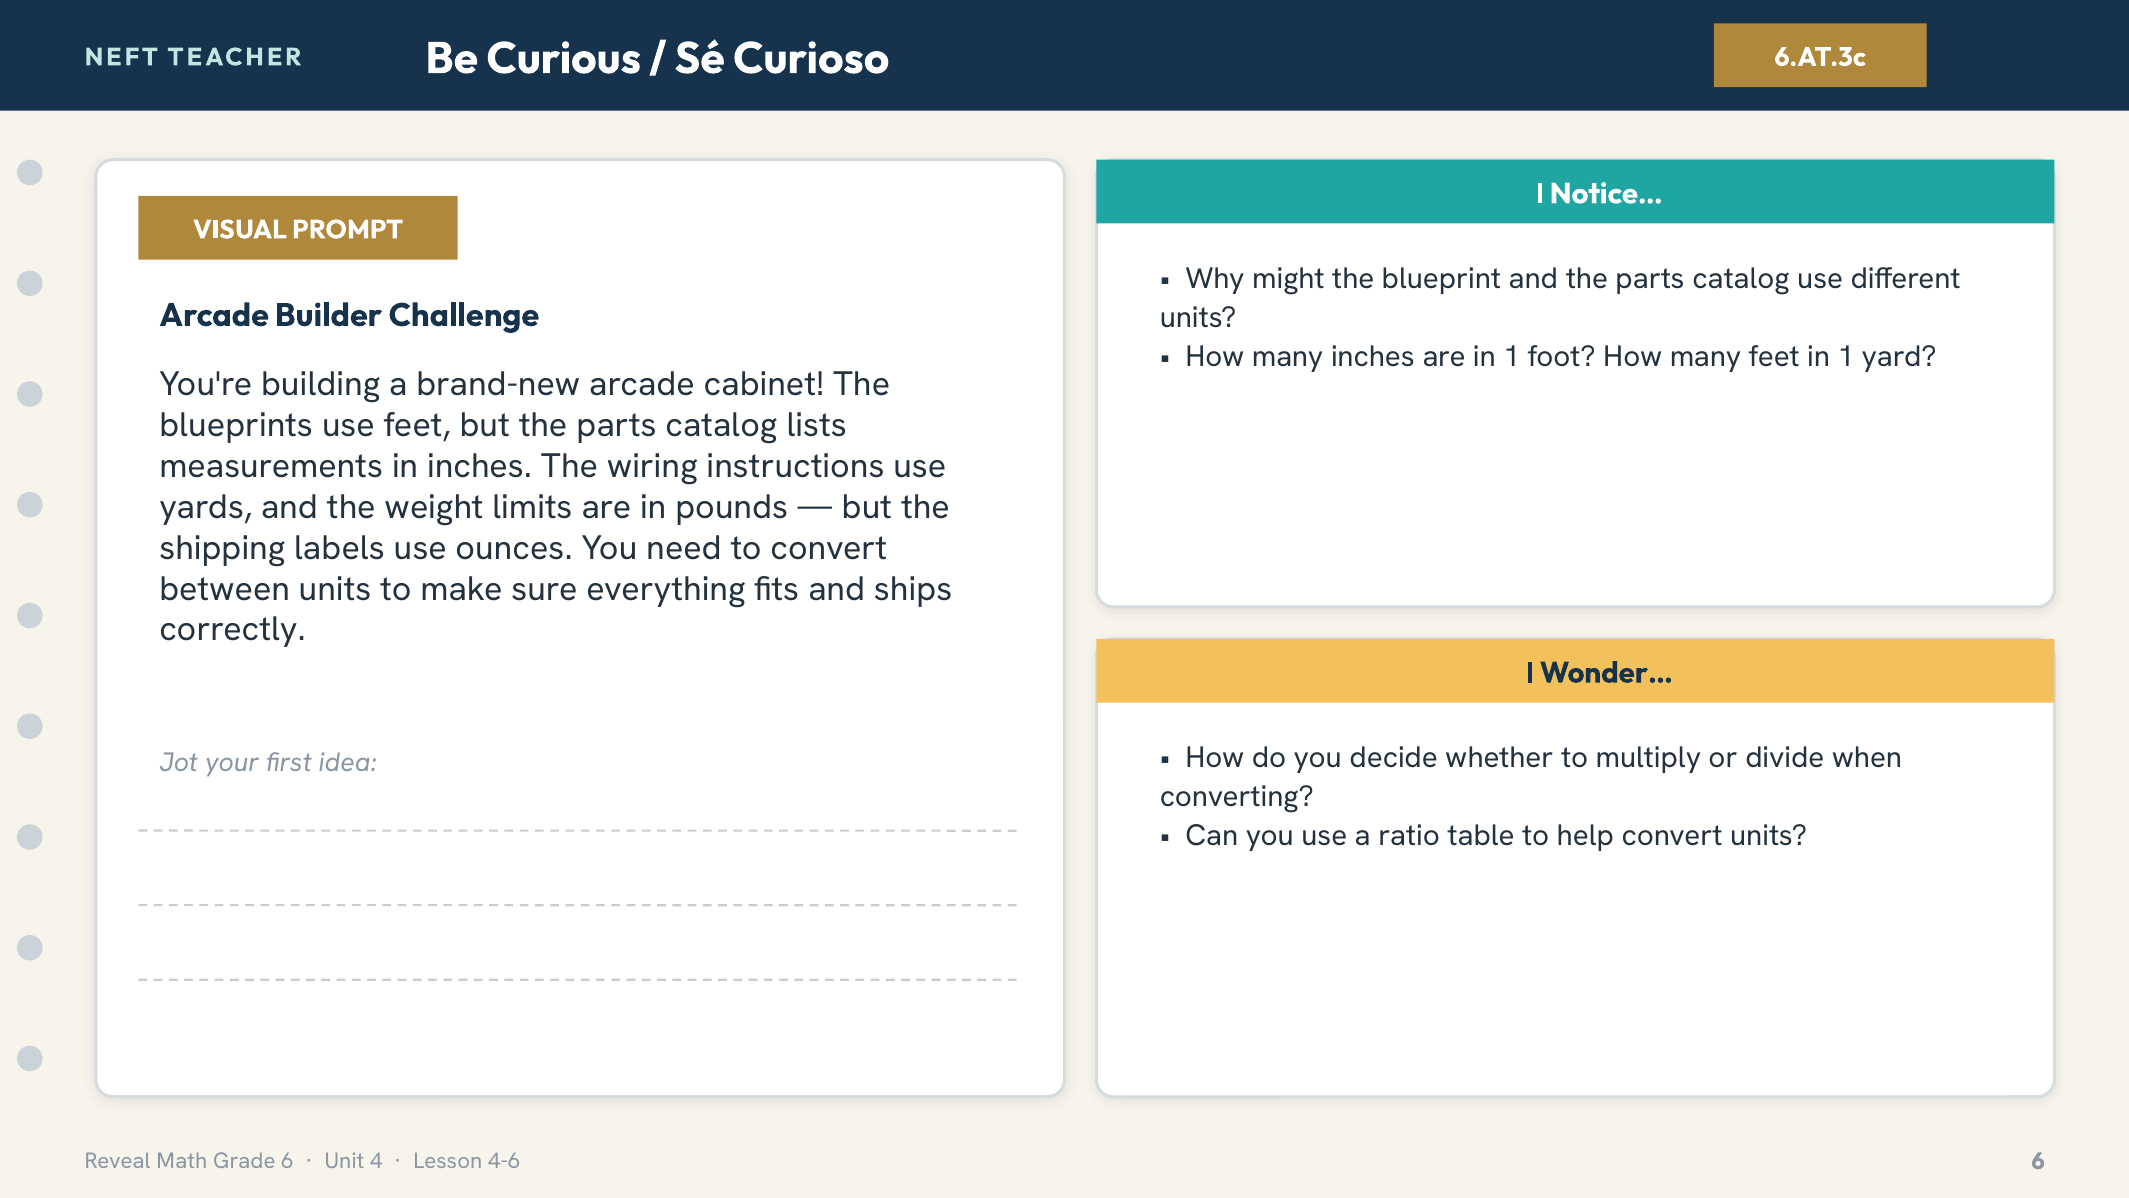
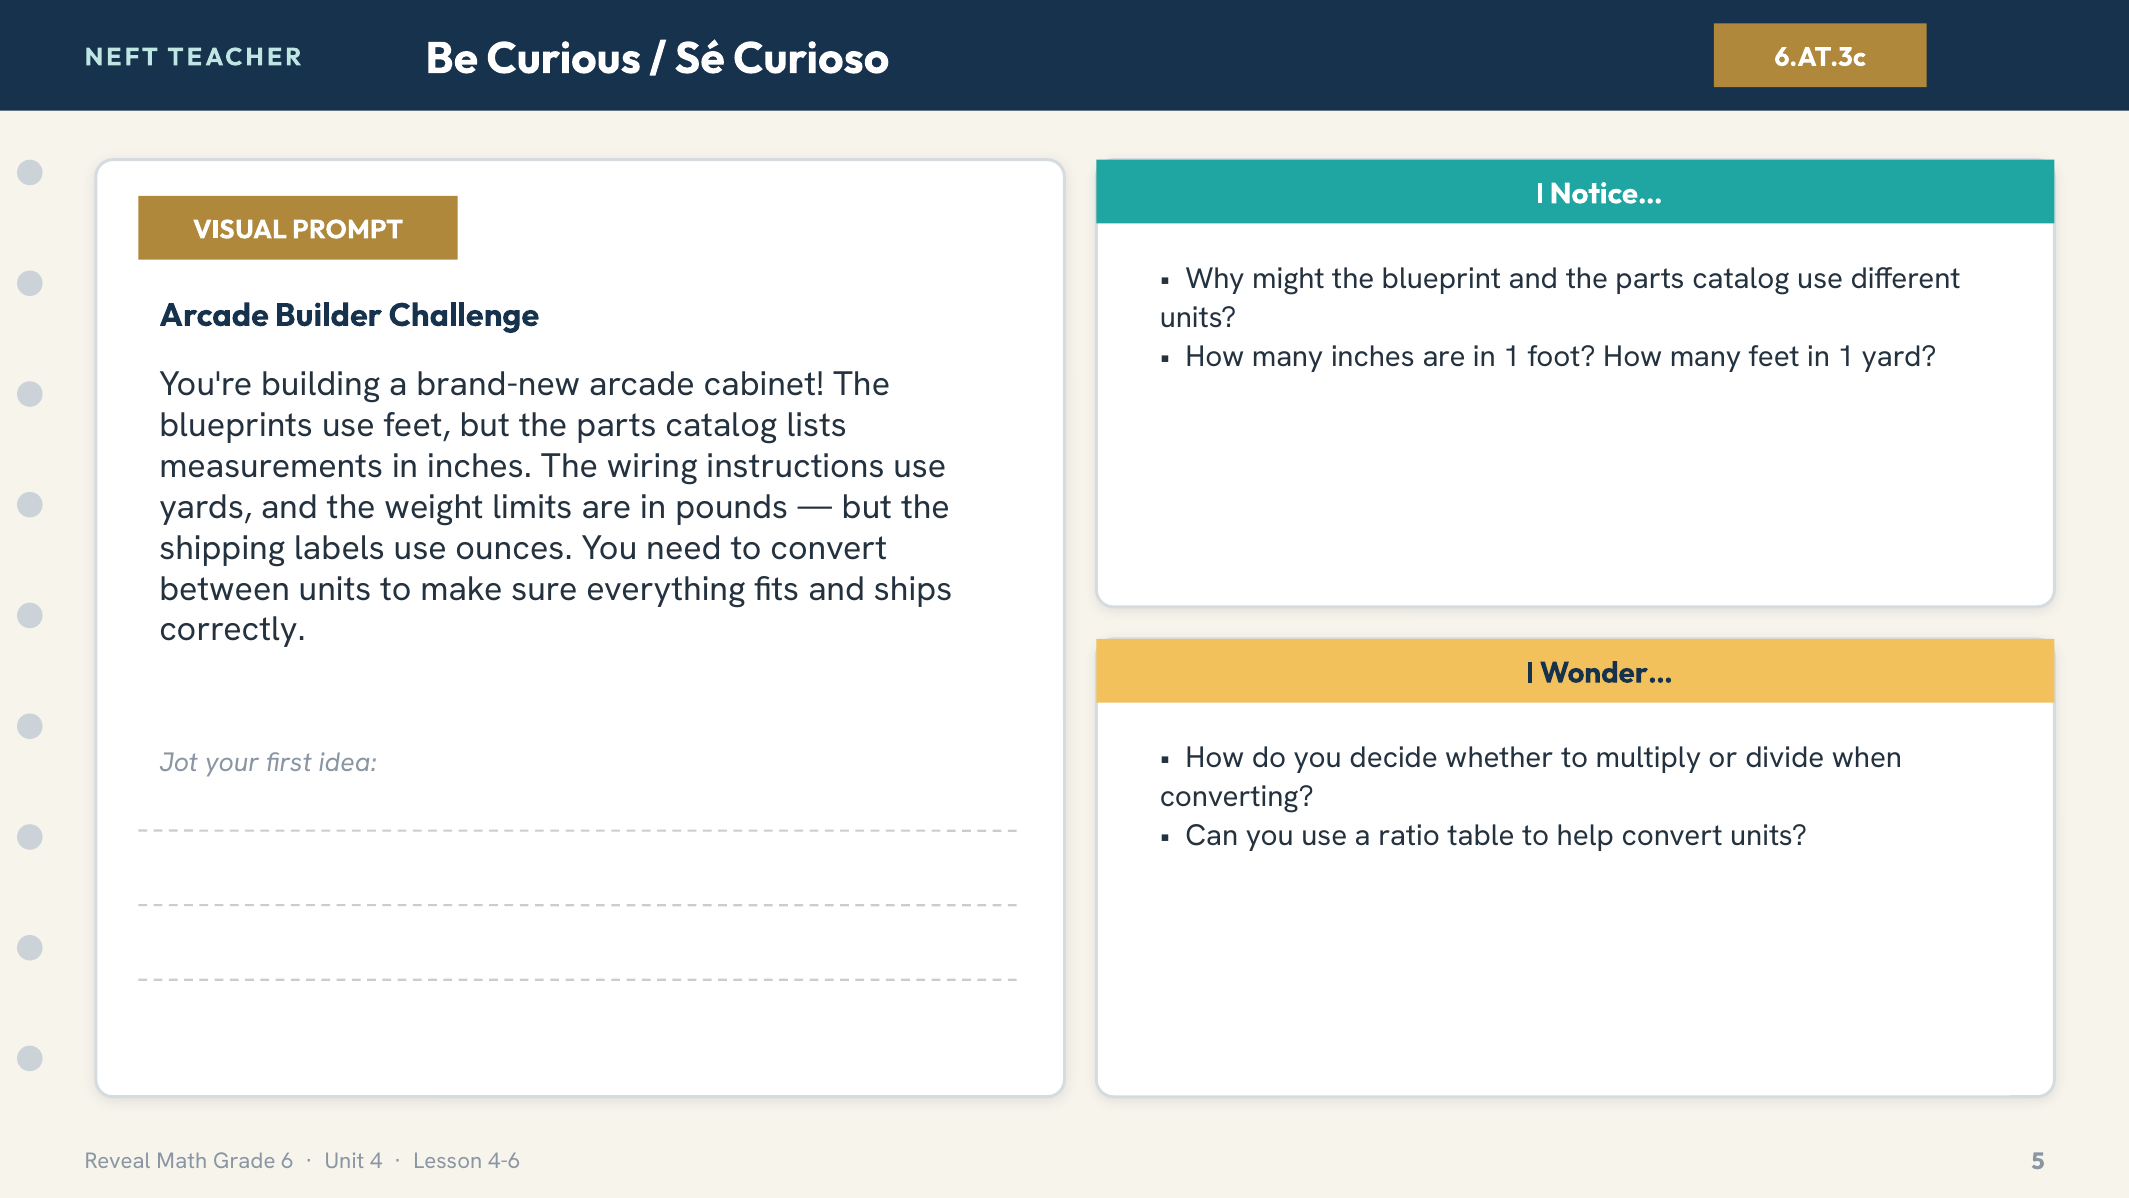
4-6 6: 6 -> 5 (2038, 1161)
